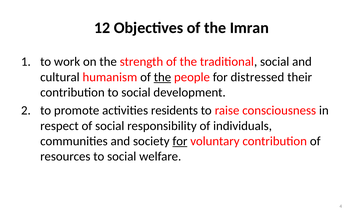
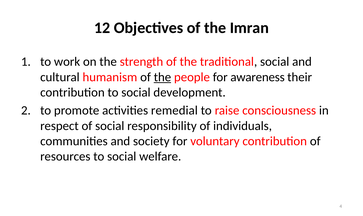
distressed: distressed -> awareness (258, 77)
residents: residents -> remedial (174, 110)
for underline: present -> none (180, 141)
